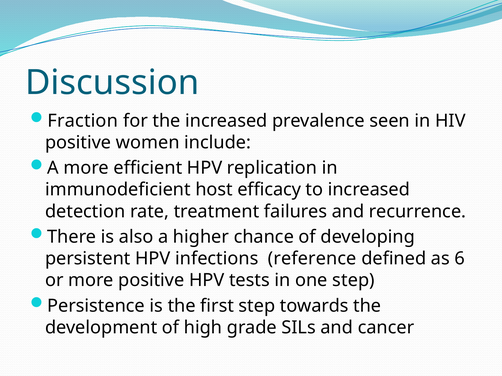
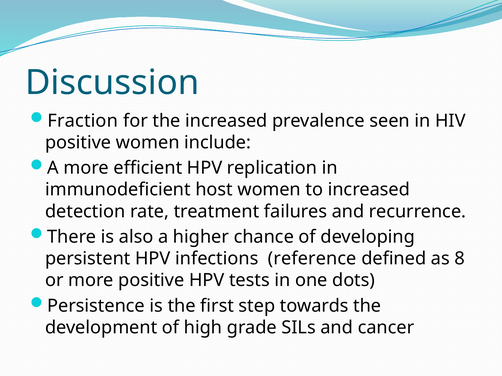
host efficacy: efficacy -> women (269, 190)
6: 6 -> 8 (460, 259)
one step: step -> dots (354, 281)
